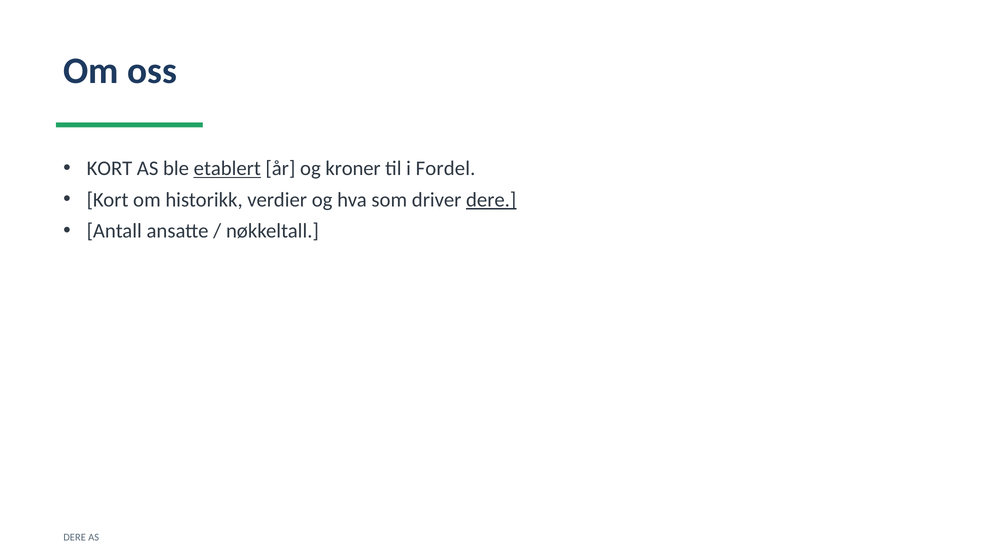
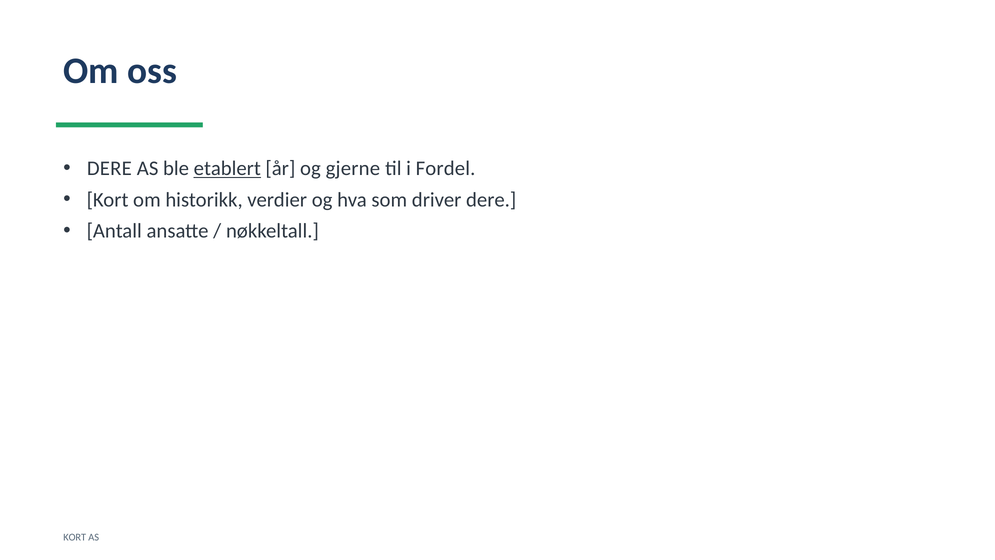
KORT: KORT -> DERE (109, 169)
kroner: kroner -> gjerne (353, 169)
dere underline: present -> none (491, 200)
DERE: DERE -> KORT (75, 537)
